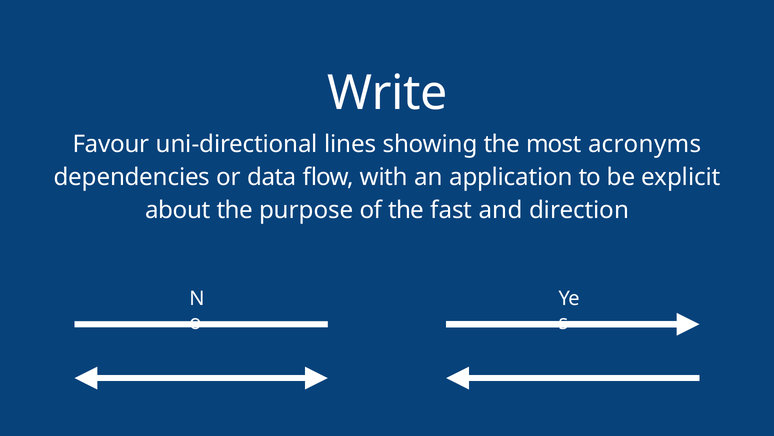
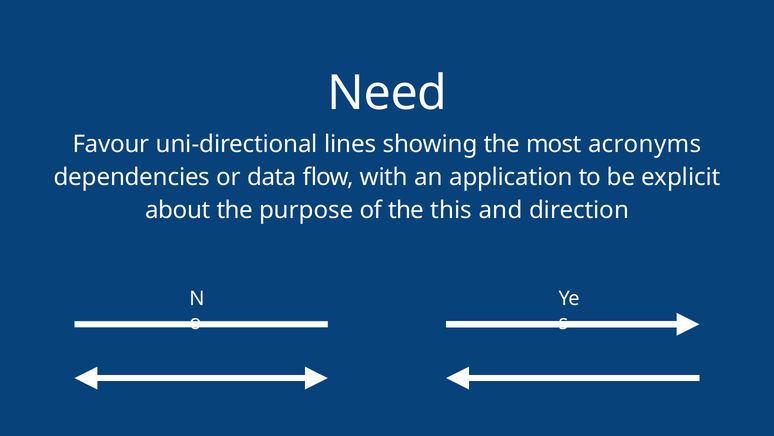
Write: Write -> Need (387, 93)
fast: fast -> this (451, 210)
